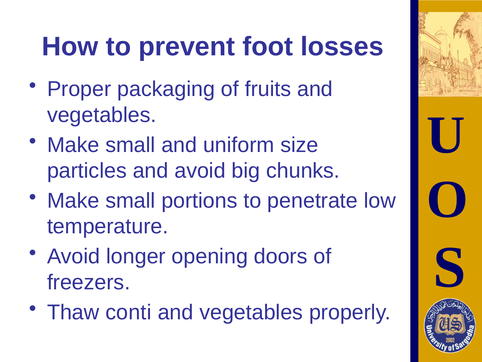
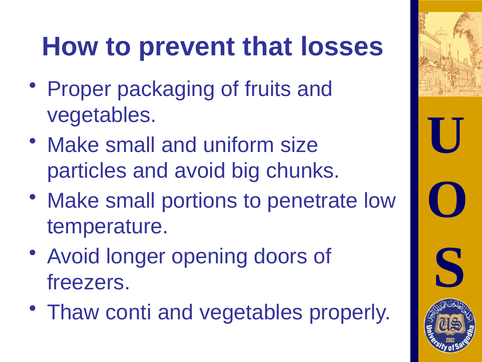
foot: foot -> that (268, 46)
